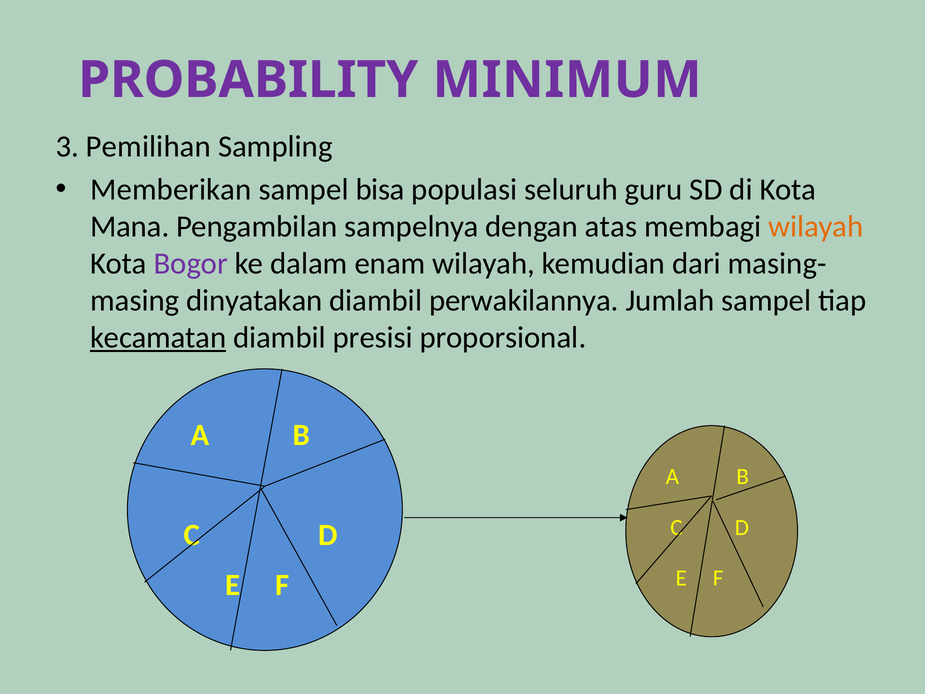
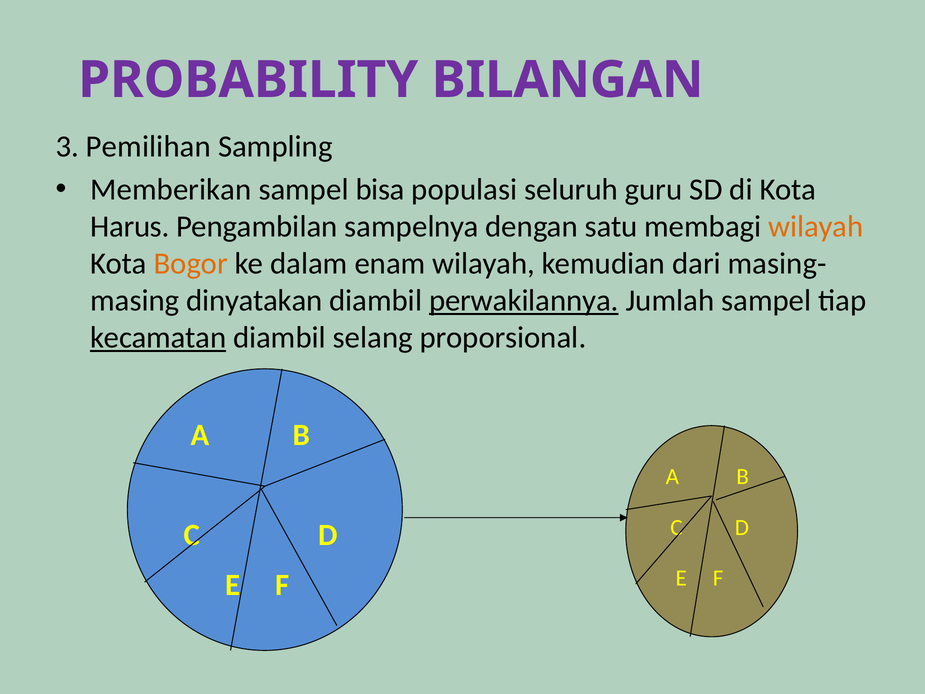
MINIMUM: MINIMUM -> BILANGAN (568, 80)
Mana: Mana -> Harus (130, 226)
atas: atas -> satu (611, 226)
Bogor colour: purple -> orange (191, 263)
perwakilannya underline: none -> present (524, 300)
presisi: presisi -> selang (373, 337)
